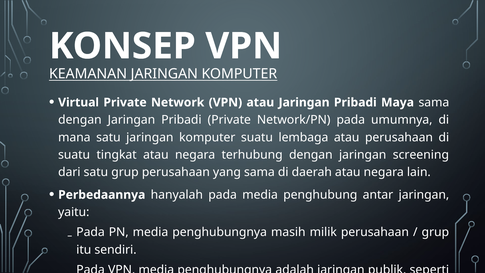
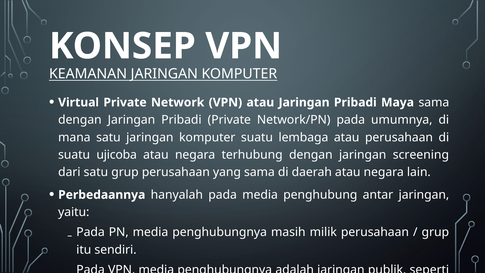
tingkat: tingkat -> ujicoba (117, 155)
